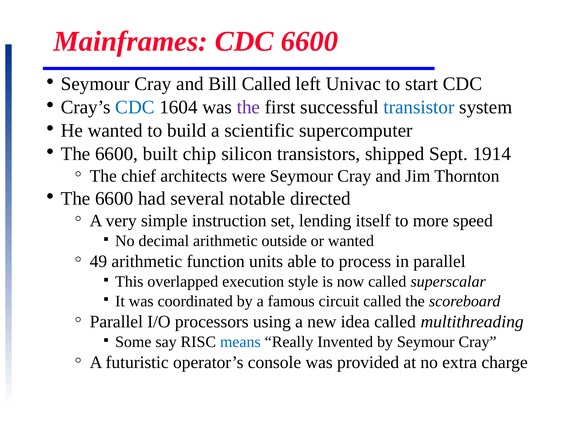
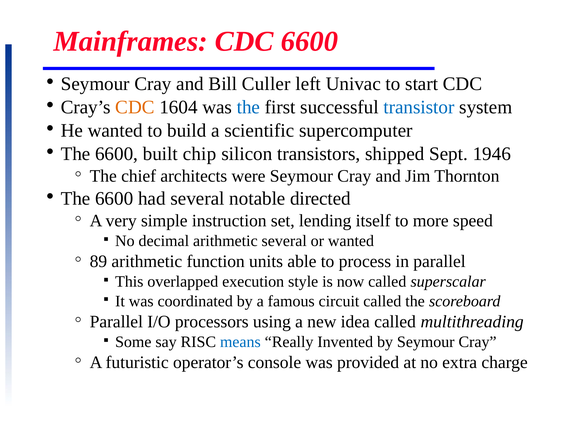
Bill Called: Called -> Culler (266, 84)
CDC colour: blue -> orange (135, 107)
the colour: purple -> blue (248, 107)
1914: 1914 -> 1946 (492, 154)
arithmetic outside: outside -> several (284, 241)
49: 49 -> 89 (98, 261)
